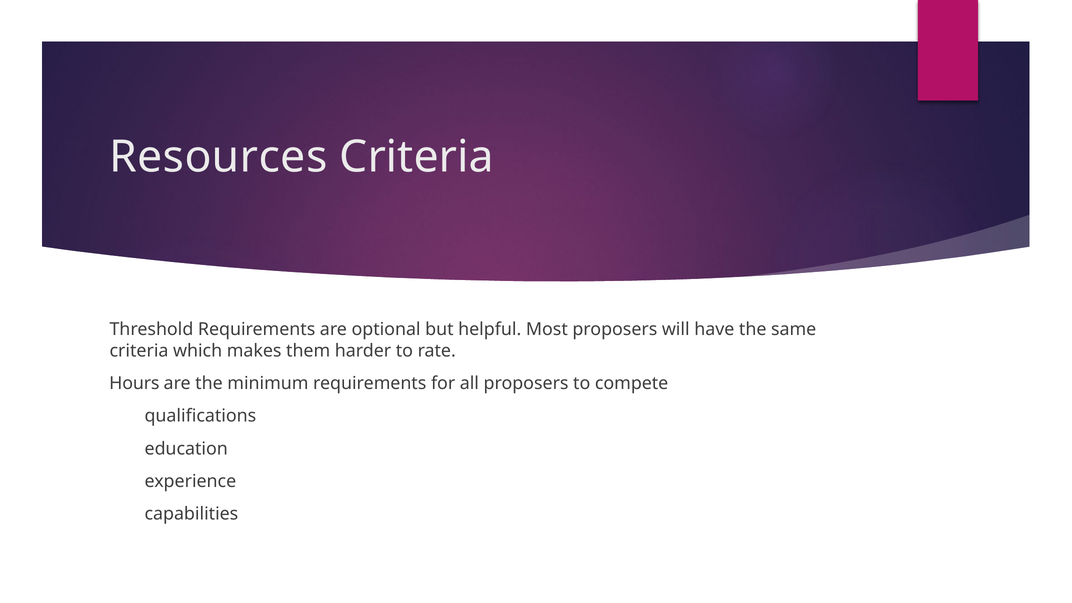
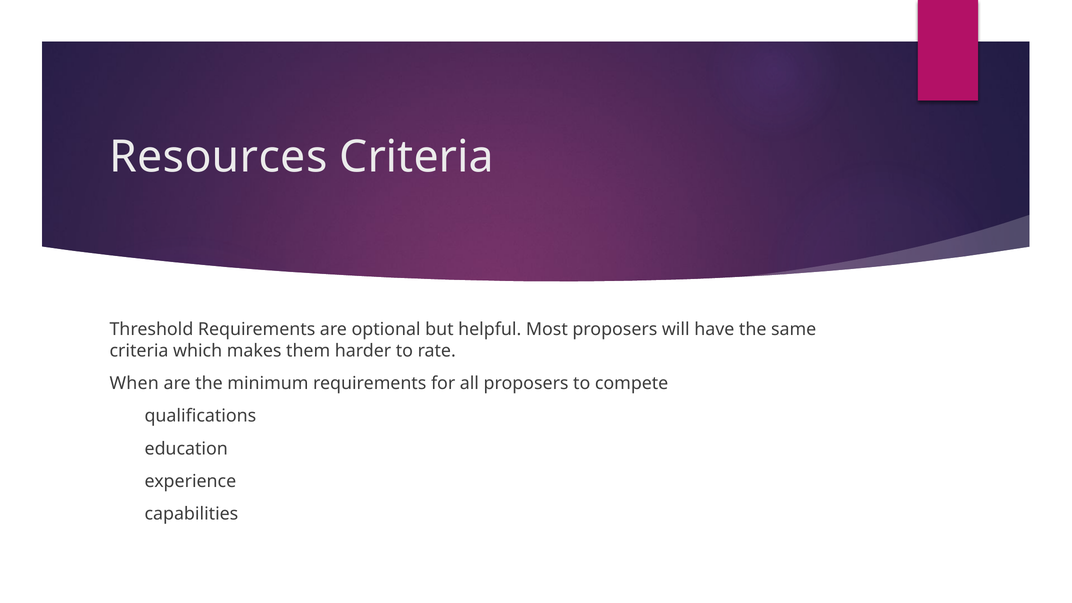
Hours: Hours -> When (134, 383)
